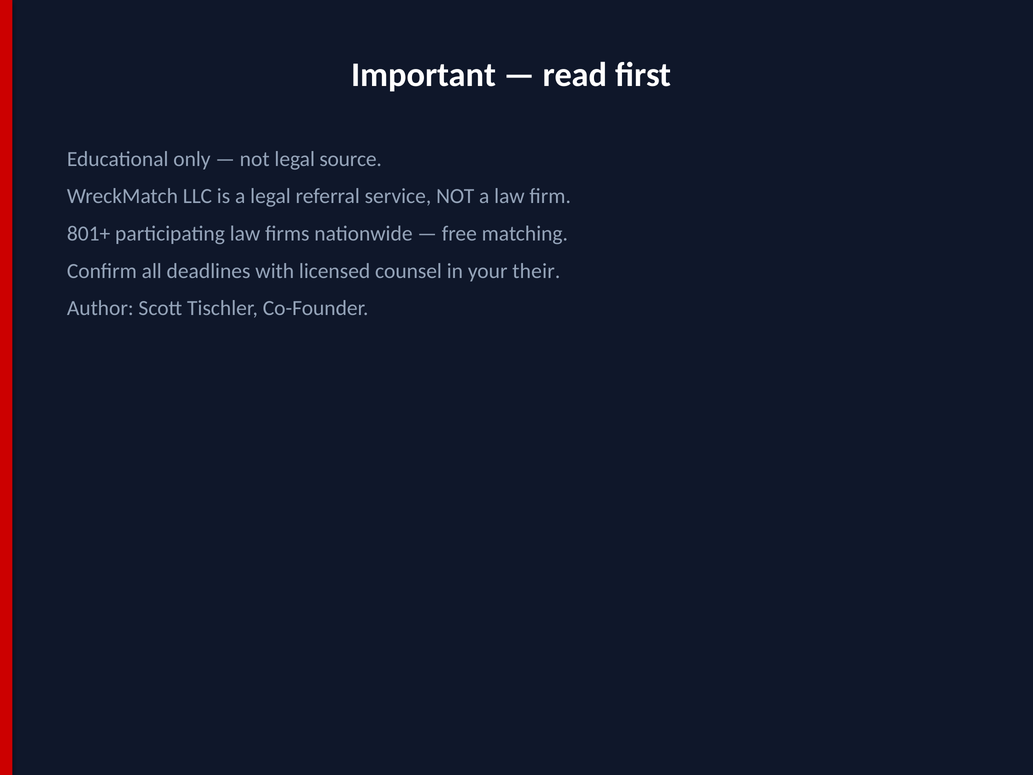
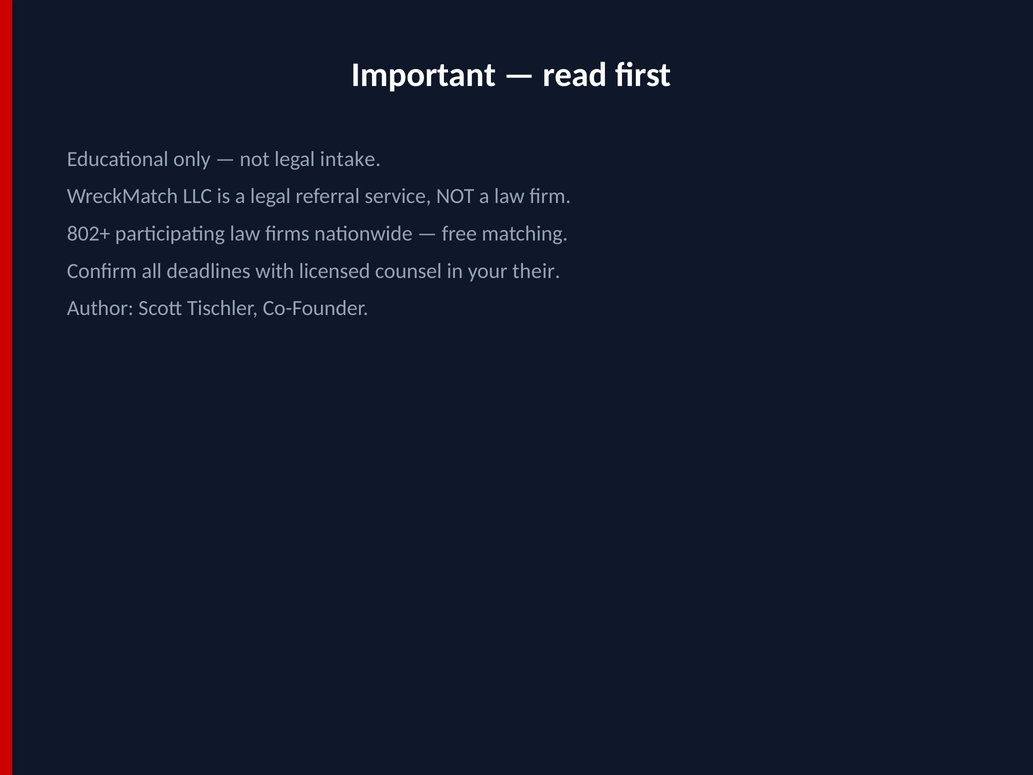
source: source -> intake (350, 159)
801+: 801+ -> 802+ (89, 234)
